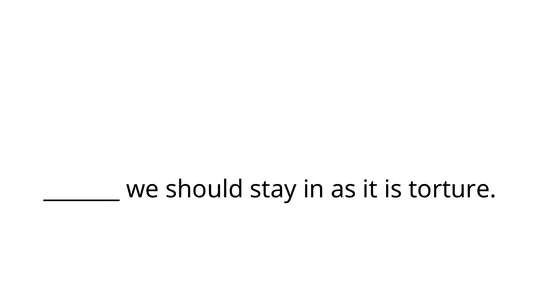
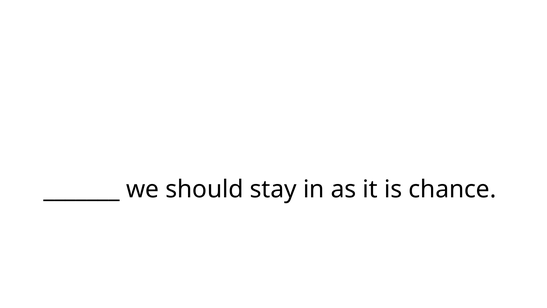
torture: torture -> chance (452, 189)
